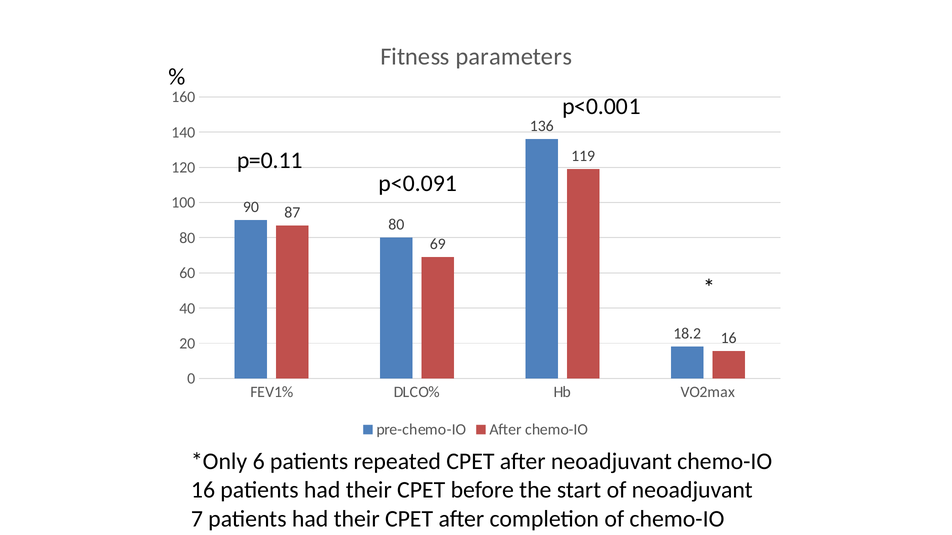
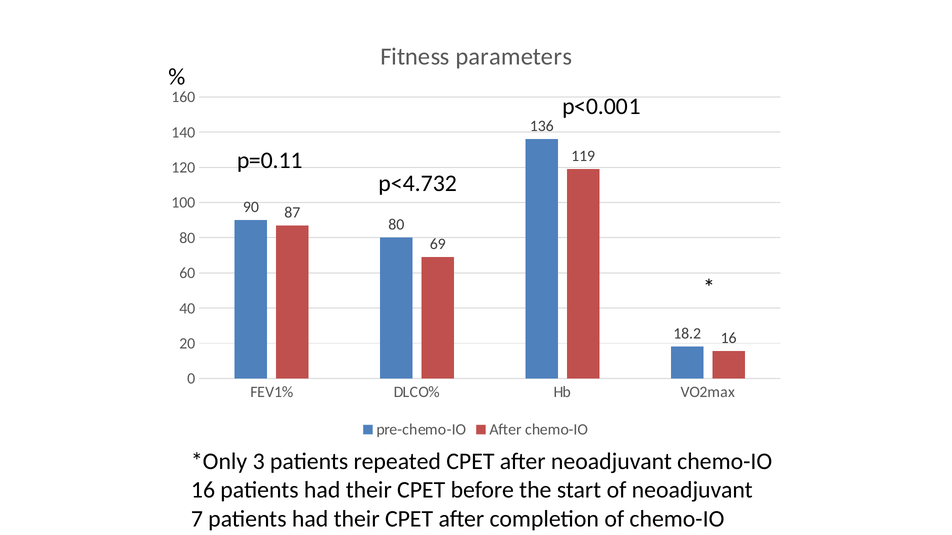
p<0.091: p<0.091 -> p<4.732 (418, 184)
6: 6 -> 3 (259, 462)
